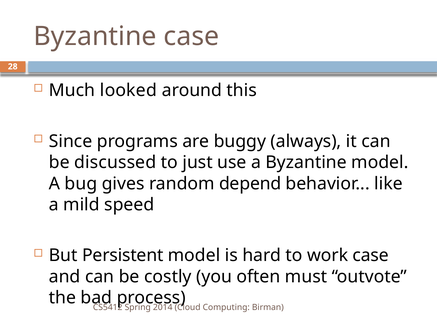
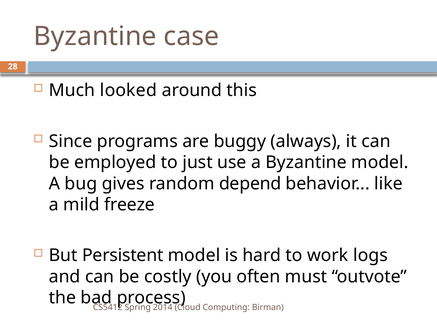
discussed: discussed -> employed (115, 162)
speed: speed -> freeze (129, 205)
work case: case -> logs (371, 255)
